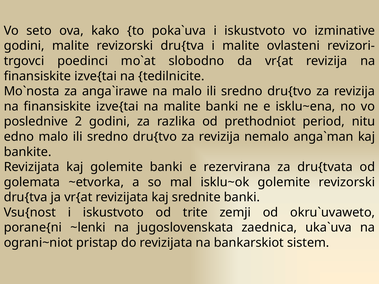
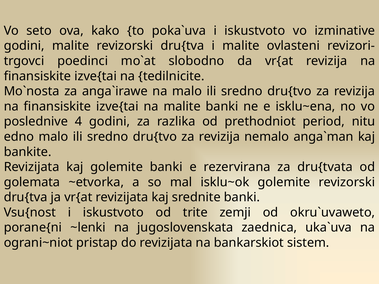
2: 2 -> 4 (79, 122)
